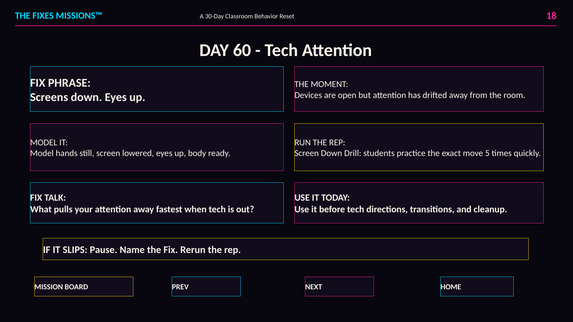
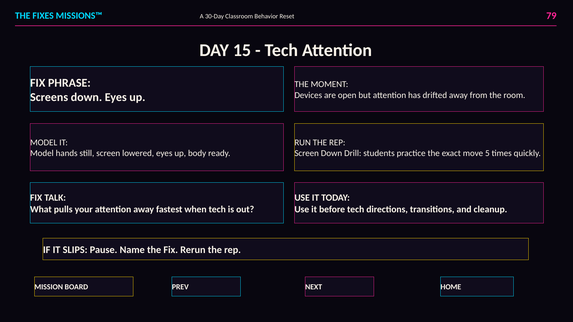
18: 18 -> 79 (551, 16)
60: 60 -> 15 (242, 50)
